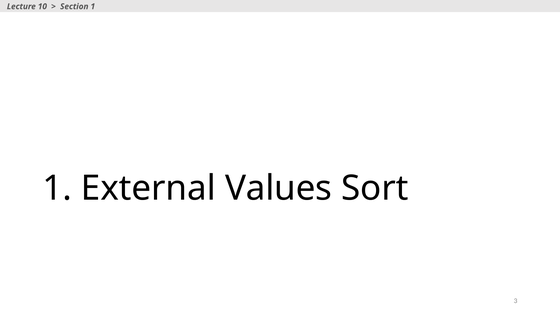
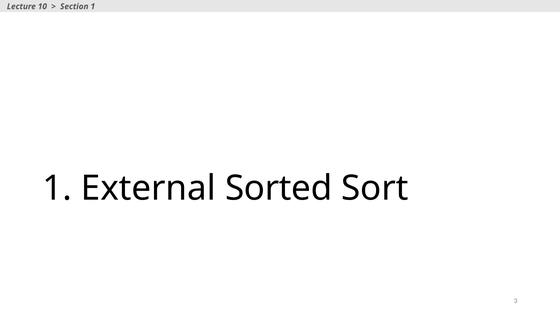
Values: Values -> Sorted (279, 188)
